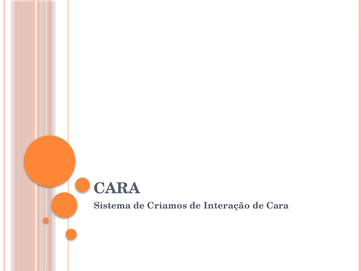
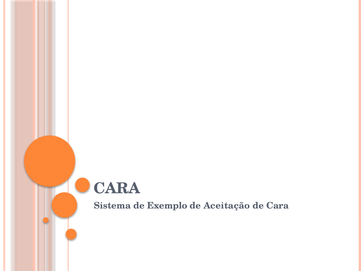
Criamos: Criamos -> Exemplo (167, 205)
Interação: Interação -> Aceitação (227, 205)
